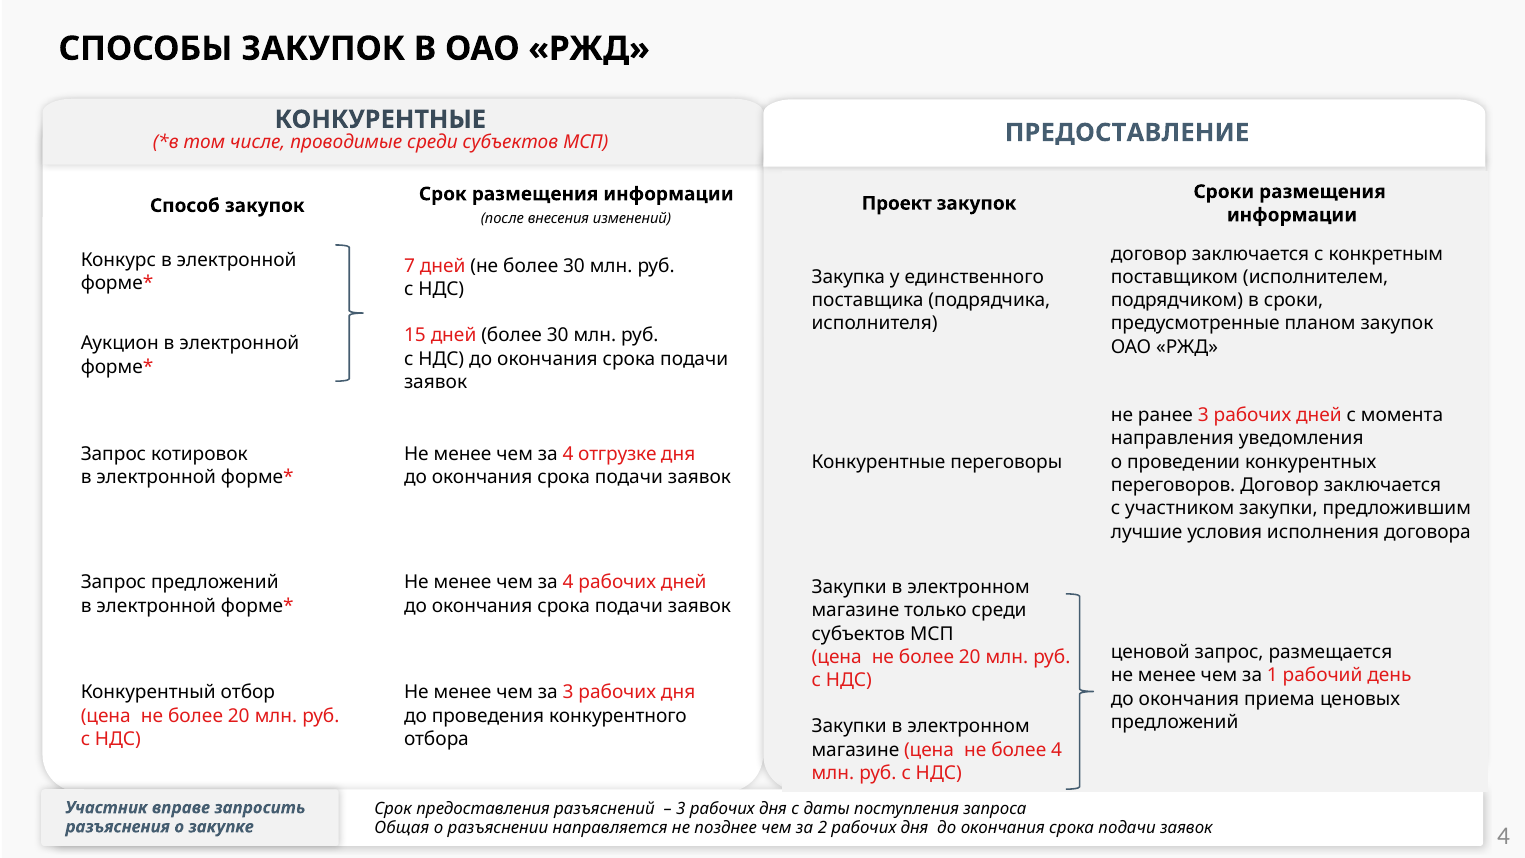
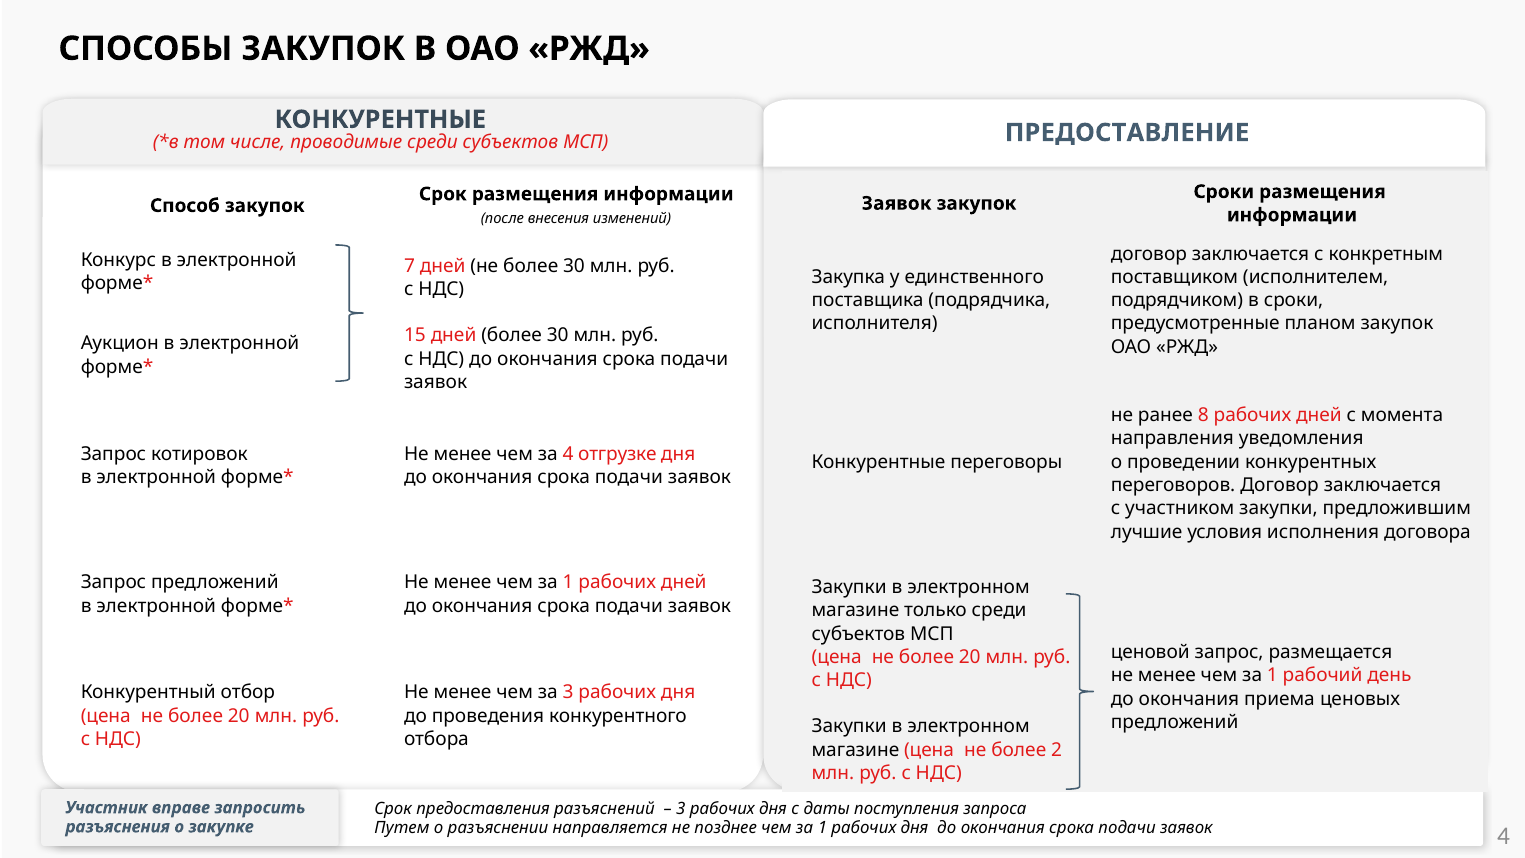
Проект: Проект -> Заявок (897, 203)
ранее 3: 3 -> 8 (1203, 415)
4: 4 -> 1 (568, 583)
более 4: 4 -> 2 (1057, 750)
Общая: Общая -> Путем (402, 828)
позднее чем за 2: 2 -> 1 (822, 828)
